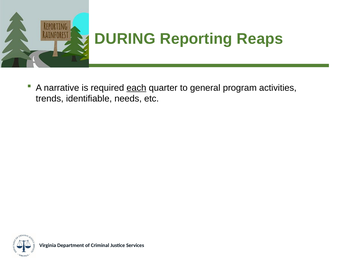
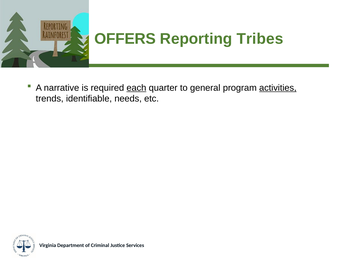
DURING: DURING -> OFFERS (125, 39)
Reaps: Reaps -> Tribes (260, 39)
activities underline: none -> present (278, 88)
